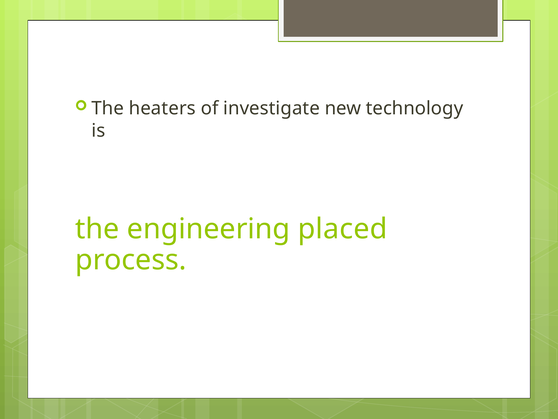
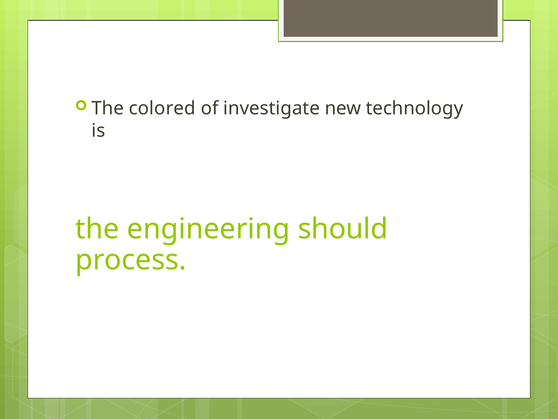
heaters: heaters -> colored (162, 108)
placed: placed -> should (343, 229)
